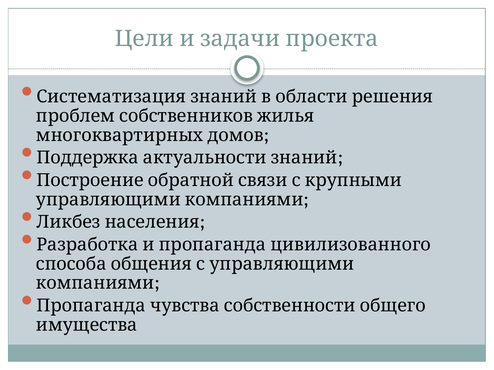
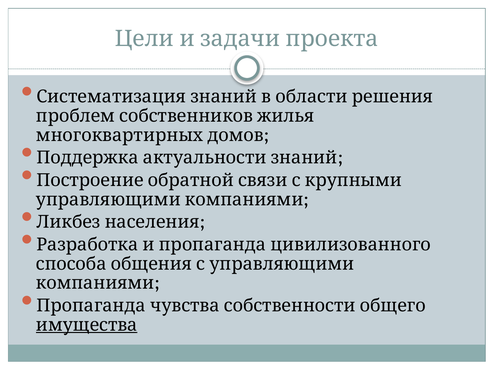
имущества underline: none -> present (87, 325)
